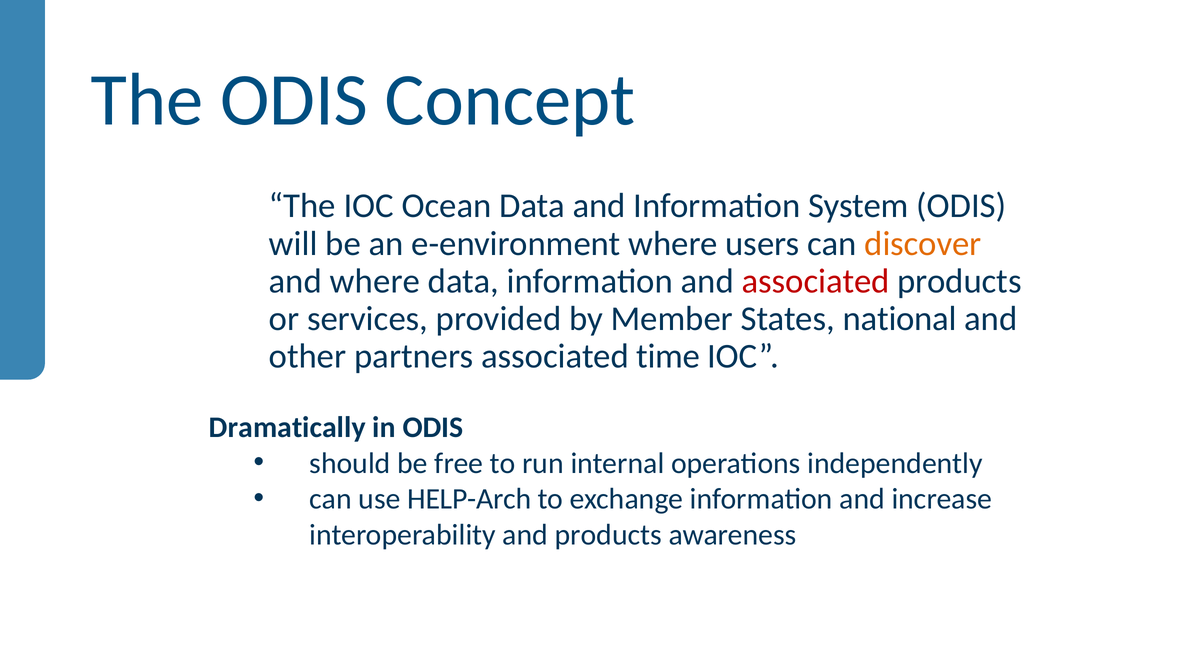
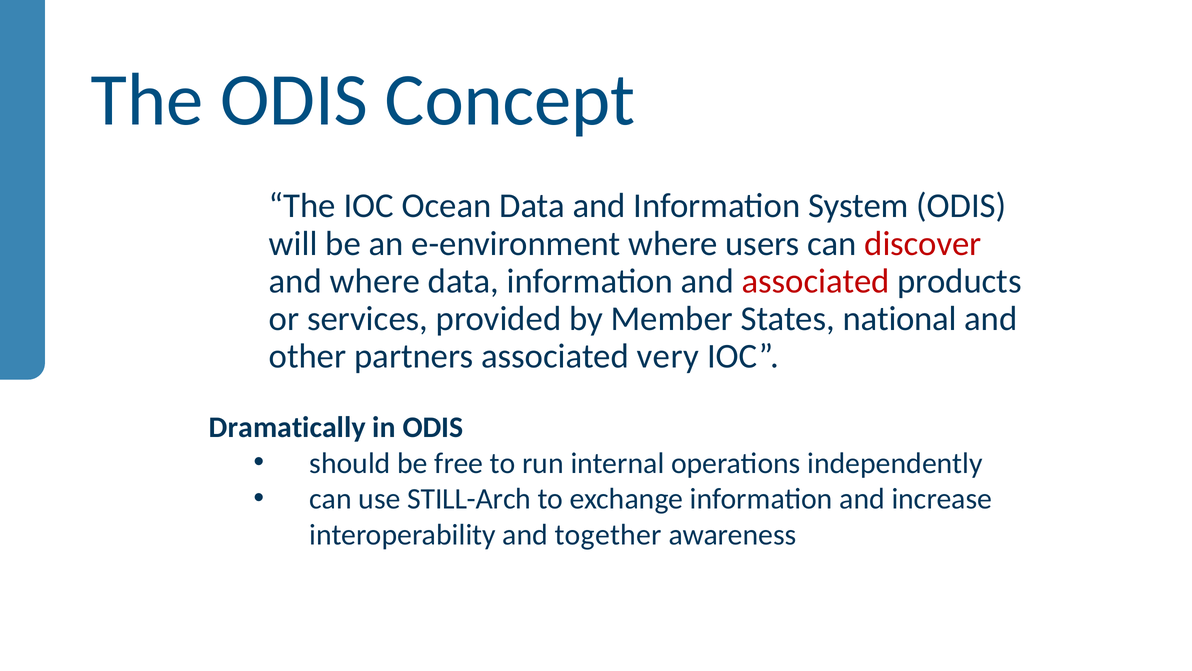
discover colour: orange -> red (923, 243)
time: time -> very (668, 356)
HELP-Arch: HELP-Arch -> STILL-Arch (469, 499)
and products: products -> together (608, 534)
